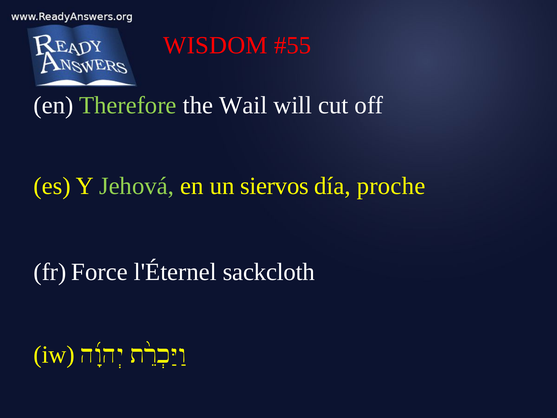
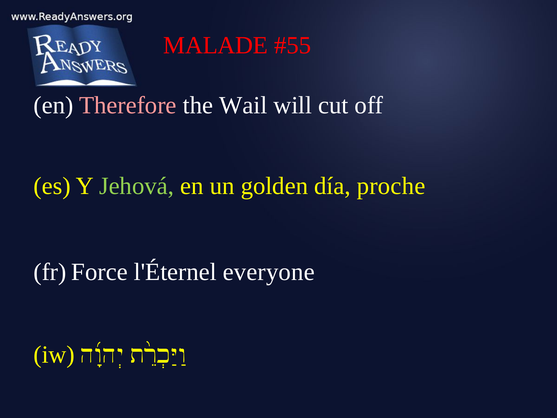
WISDOM: WISDOM -> MALADE (216, 45)
Therefore colour: light green -> pink (128, 105)
siervos: siervos -> golden (274, 186)
sackcloth: sackcloth -> everyone (269, 272)
